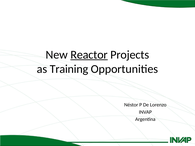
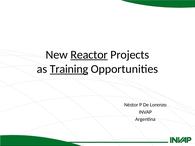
Training underline: none -> present (69, 69)
